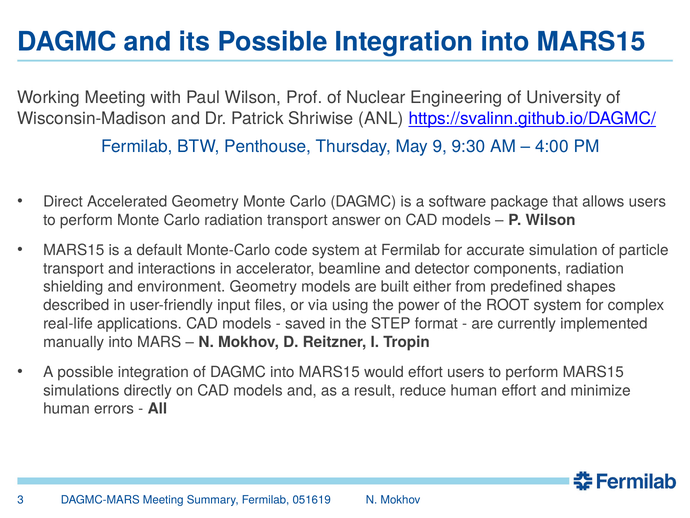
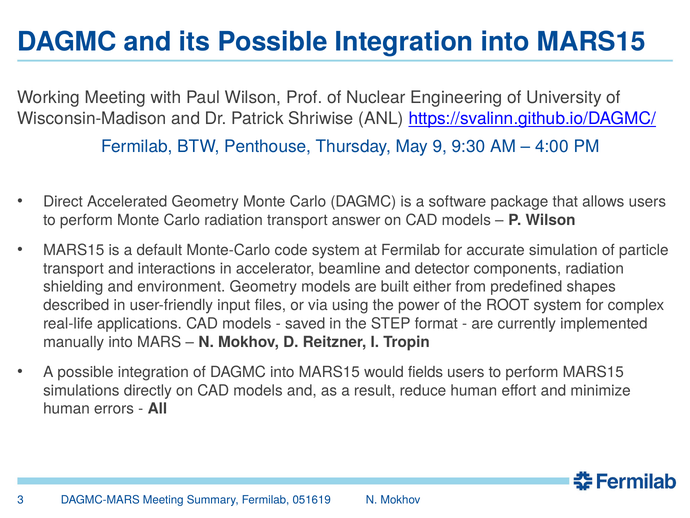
would effort: effort -> fields (426, 372)
